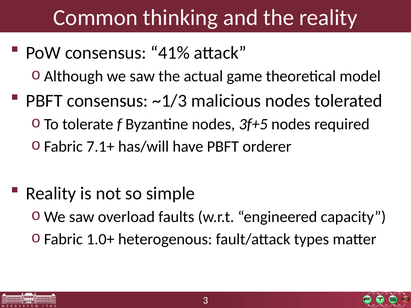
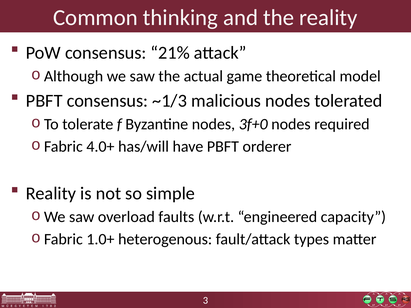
41%: 41% -> 21% (170, 53)
3f+5: 3f+5 -> 3f+0 (253, 124)
7.1+: 7.1+ -> 4.0+ (100, 147)
